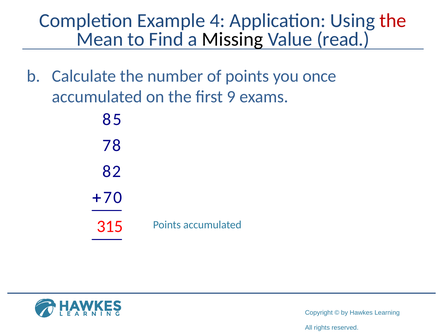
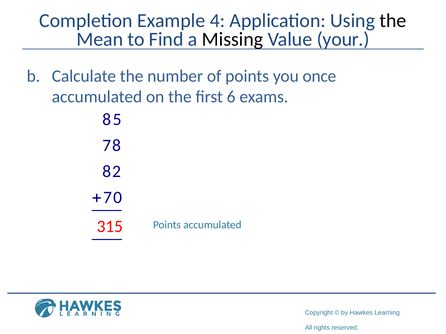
the colour: red -> black (393, 21)
read: read -> your (343, 39)
9: 9 -> 6 (231, 97)
